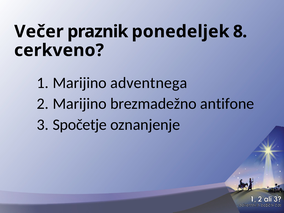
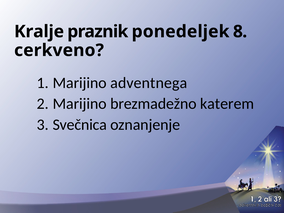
Večer: Večer -> Kralje (39, 32)
antifone: antifone -> katerem (227, 104)
Spočetje: Spočetje -> Svečnica (80, 125)
